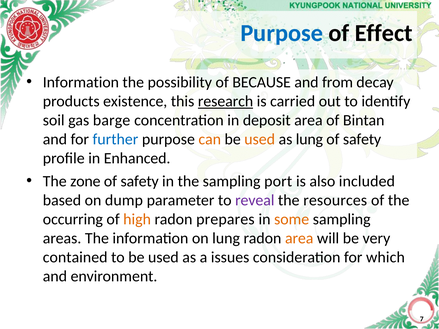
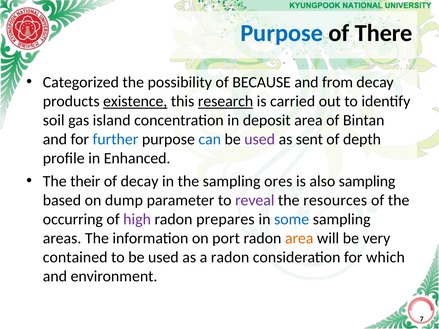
Effect: Effect -> There (384, 33)
Information: Information -> Categorized (81, 82)
existence underline: none -> present (135, 101)
barge: barge -> island (112, 120)
can colour: orange -> blue (210, 139)
used colour: orange -> purple (260, 139)
as lung: lung -> sent (309, 139)
safety: safety -> depth (362, 139)
zone: zone -> their (85, 181)
safety: safety -> decay (140, 181)
port: port -> ores (278, 181)
also included: included -> sampling (367, 181)
high colour: orange -> purple (137, 219)
some colour: orange -> blue (292, 219)
on lung: lung -> port (226, 238)
a issues: issues -> radon (230, 257)
